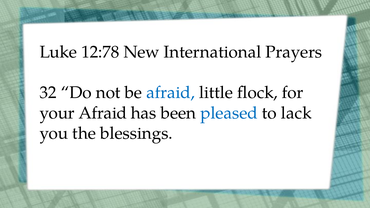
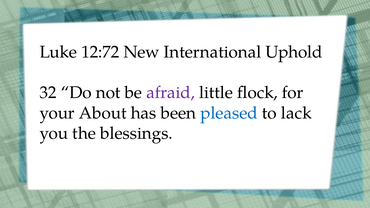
12:78: 12:78 -> 12:72 (100, 52)
Prayers: Prayers -> Uphold (294, 52)
afraid colour: blue -> purple (171, 93)
your Afraid: Afraid -> About (103, 113)
